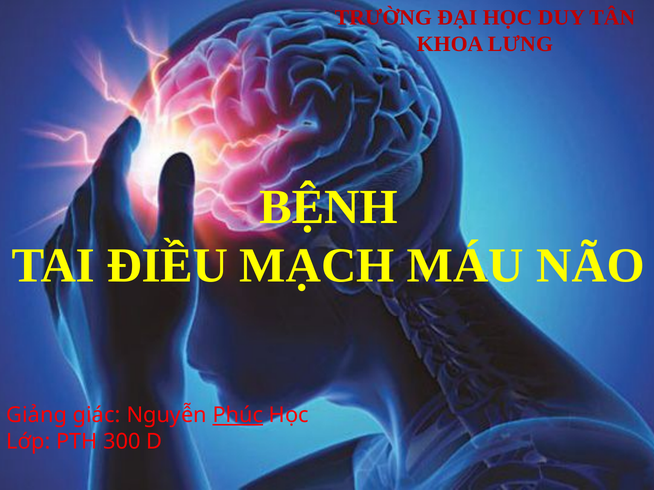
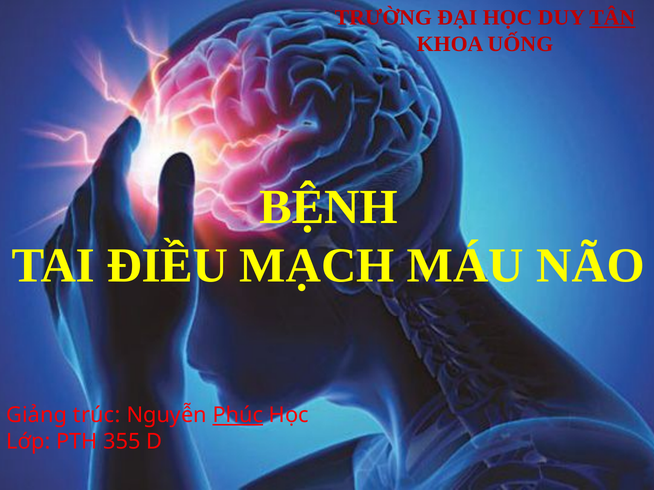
TÂN underline: none -> present (612, 18)
LƯNG: LƯNG -> UỐNG (520, 44)
giác: giác -> trúc (97, 416)
300: 300 -> 355 (122, 442)
